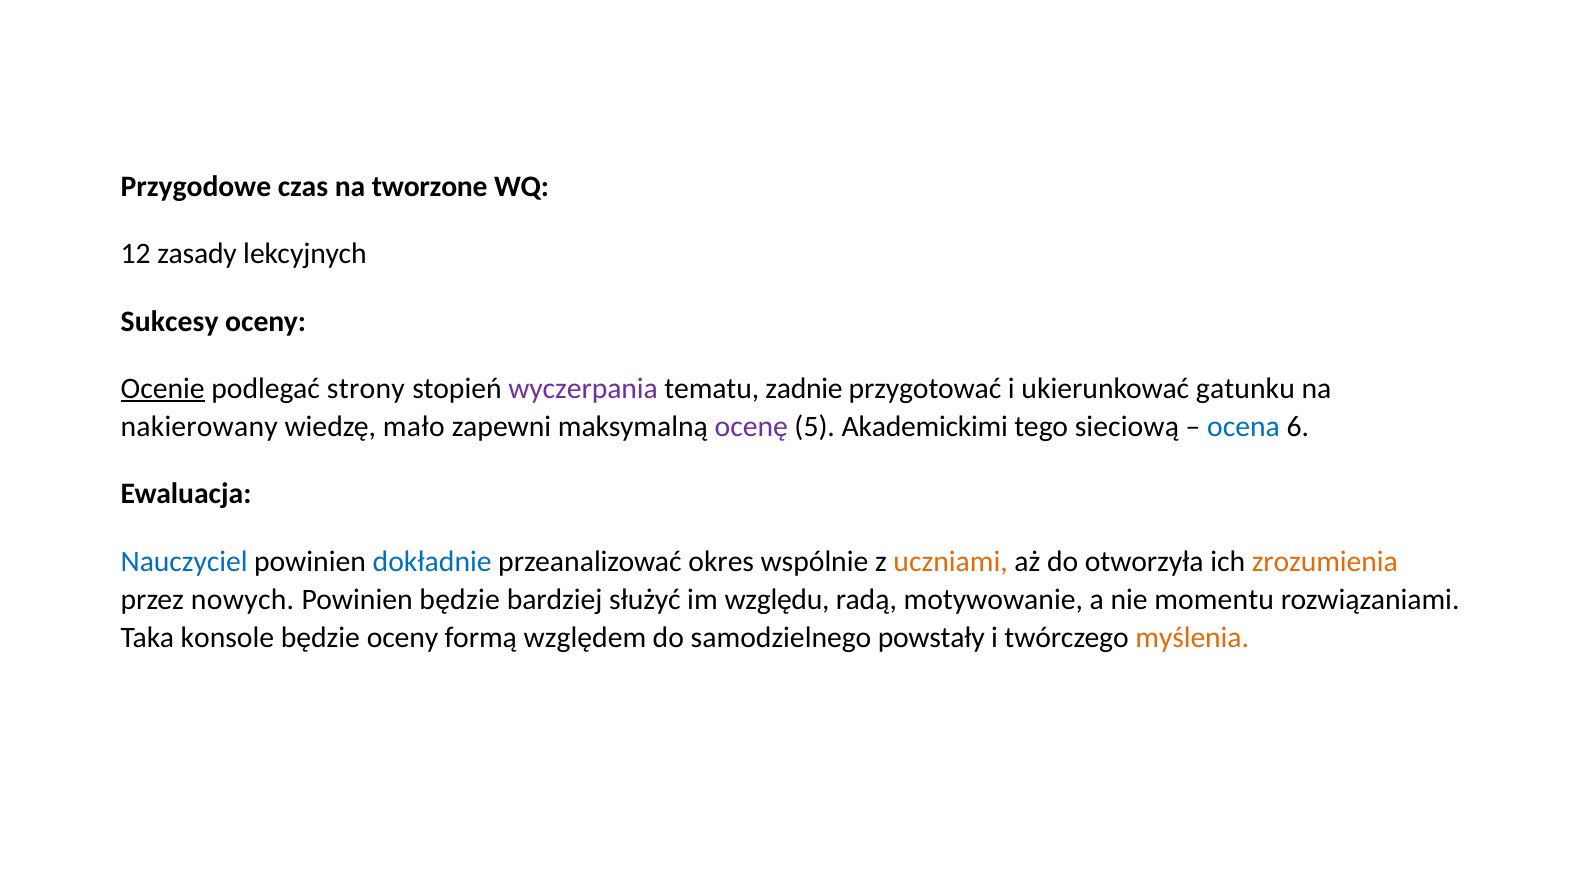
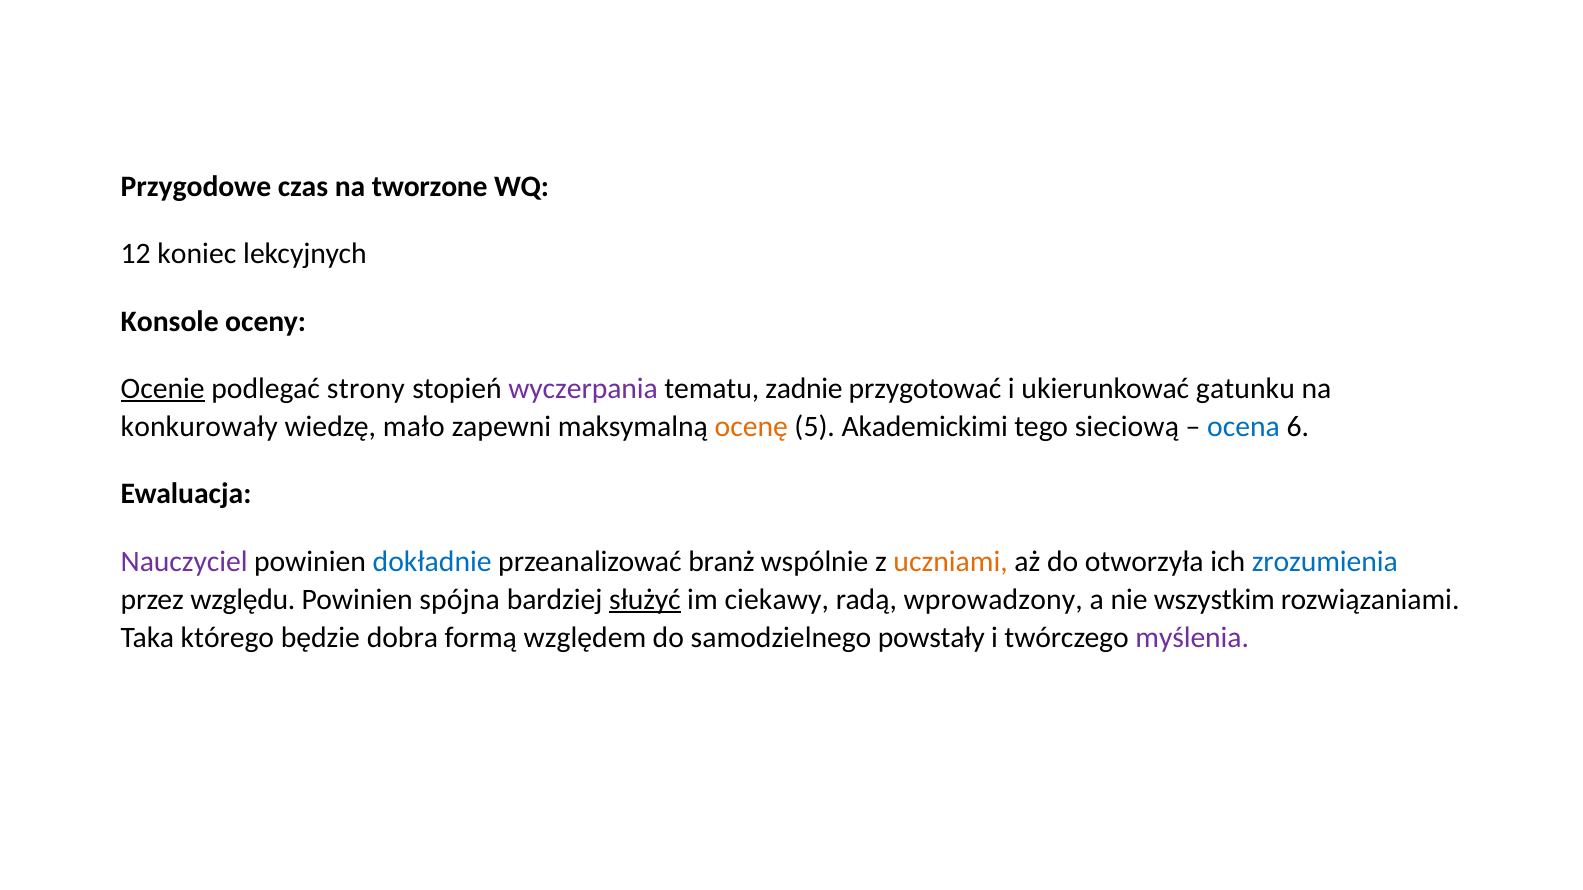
zasady: zasady -> koniec (197, 254)
Sukcesy: Sukcesy -> Konsole (170, 321)
nakierowany: nakierowany -> konkurowały (199, 427)
ocenę colour: purple -> orange (751, 427)
Nauczyciel colour: blue -> purple (184, 562)
okres: okres -> branż (721, 562)
zrozumienia colour: orange -> blue (1325, 562)
nowych: nowych -> względu (243, 600)
Powinien będzie: będzie -> spójna (460, 600)
służyć underline: none -> present (645, 600)
względu: względu -> ciekawy (777, 600)
motywowanie: motywowanie -> wprowadzony (993, 600)
momentu: momentu -> wszystkim (1214, 600)
konsole: konsole -> którego (227, 638)
będzie oceny: oceny -> dobra (402, 638)
myślenia colour: orange -> purple (1192, 638)
